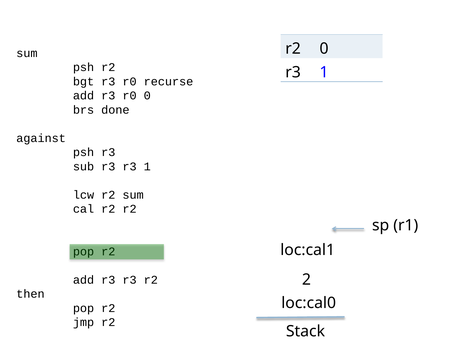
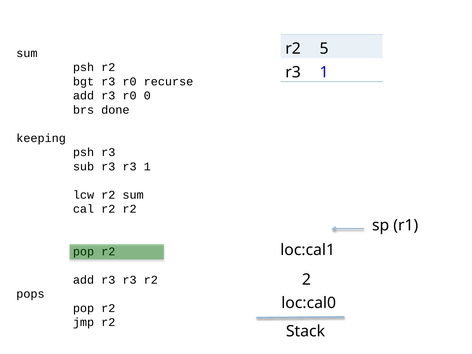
r2 0: 0 -> 5 (324, 49)
against: against -> keeping (41, 138)
then: then -> pops (30, 294)
